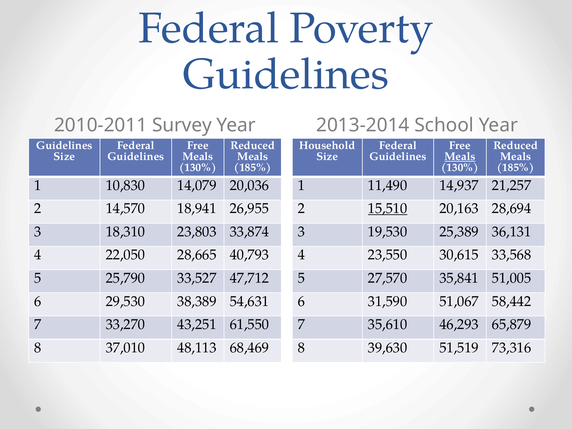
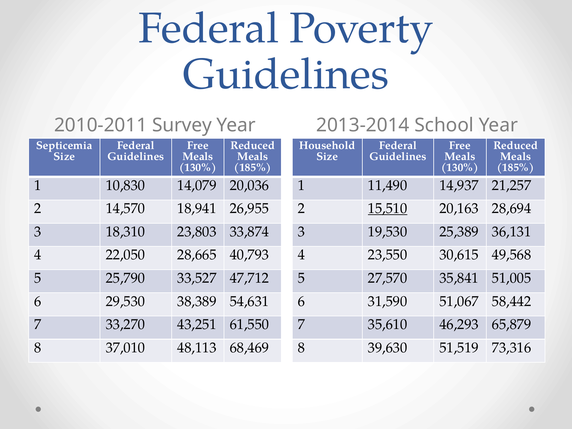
Guidelines: Guidelines -> Septicemia (64, 146)
Meals underline: present -> none (460, 157)
33,568: 33,568 -> 49,568 (512, 255)
